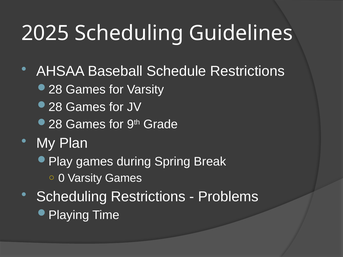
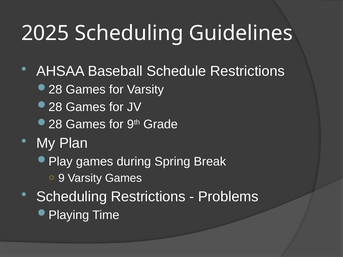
0: 0 -> 9 (61, 178)
